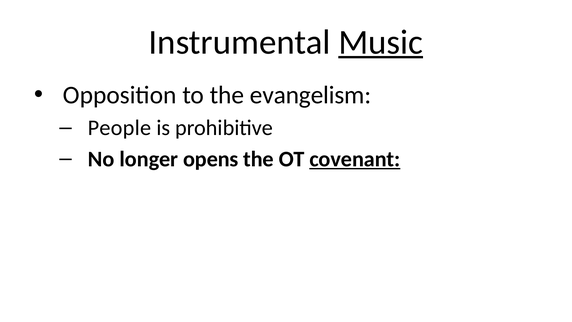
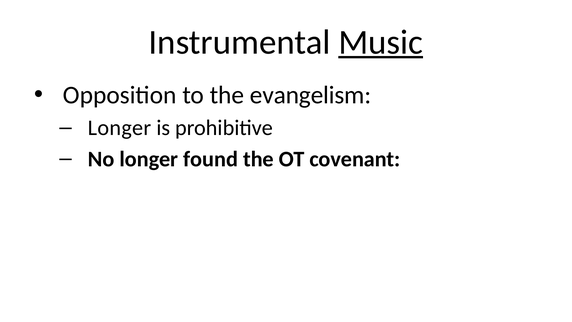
People: People -> Longer (120, 128)
opens: opens -> found (211, 159)
covenant underline: present -> none (355, 159)
